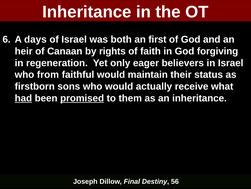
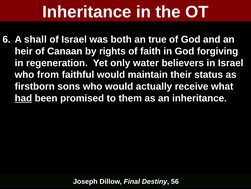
days: days -> shall (35, 39)
first: first -> true (157, 39)
eager: eager -> water (146, 63)
promised underline: present -> none (82, 98)
